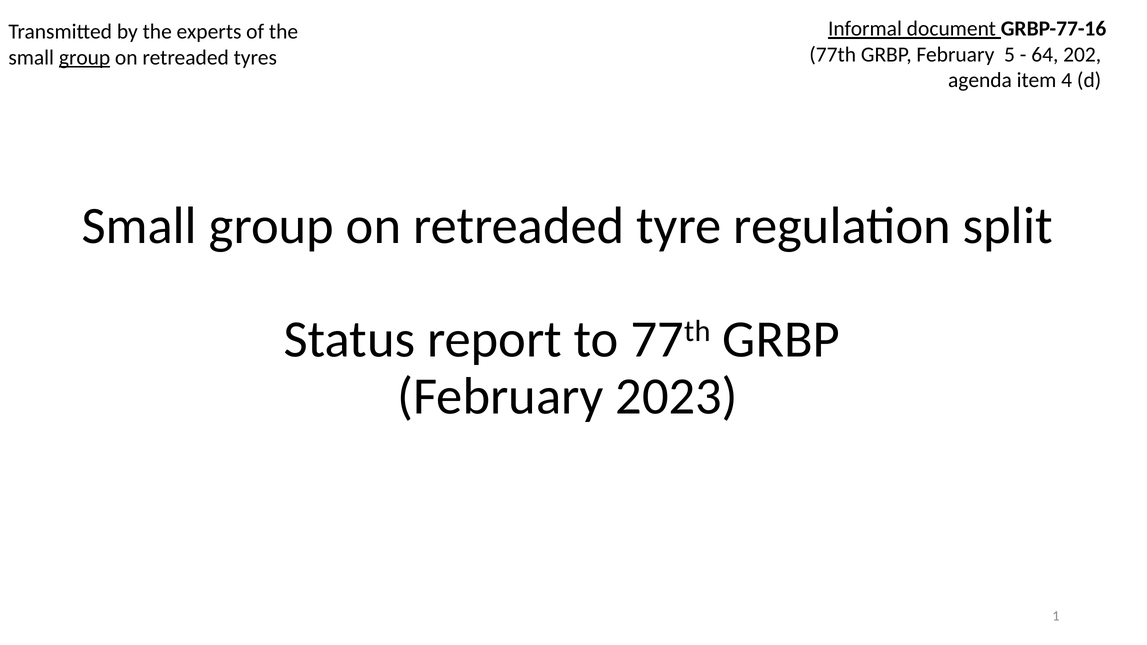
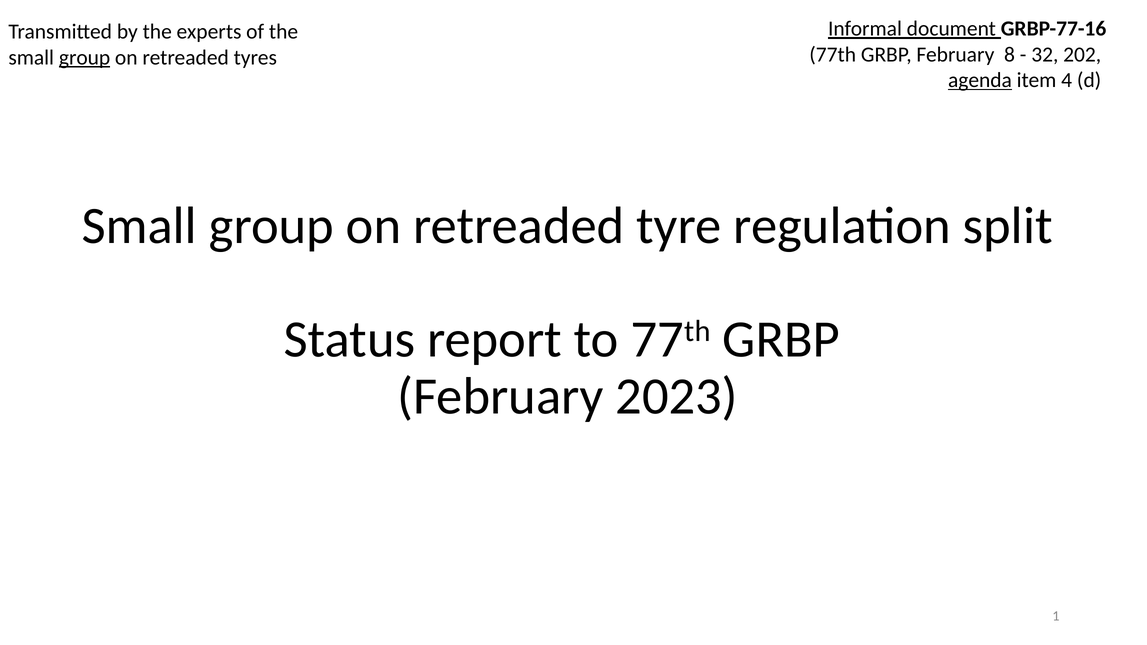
5: 5 -> 8 (1010, 54)
64: 64 -> 32 (1045, 54)
agenda underline: none -> present (980, 80)
